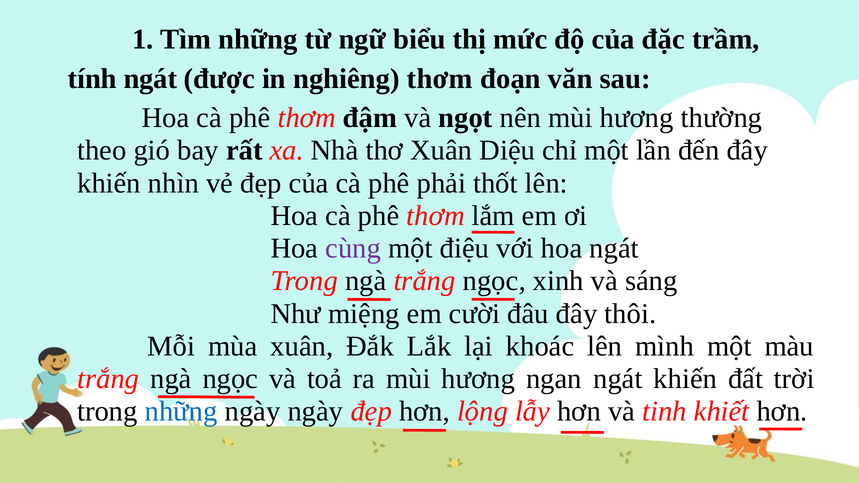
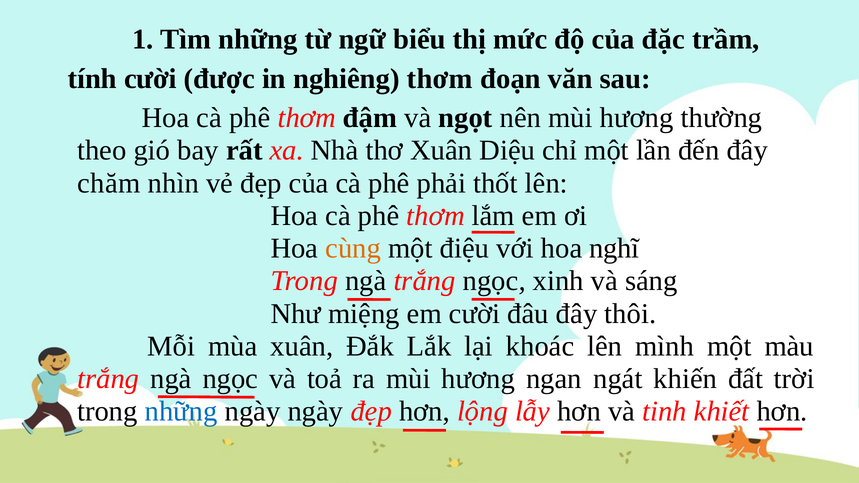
tính ngát: ngát -> cười (150, 79)
khiến: khiến -> chăm (109, 183)
cùng colour: purple -> orange (353, 248)
hoa ngát: ngát -> nghĩ (614, 248)
